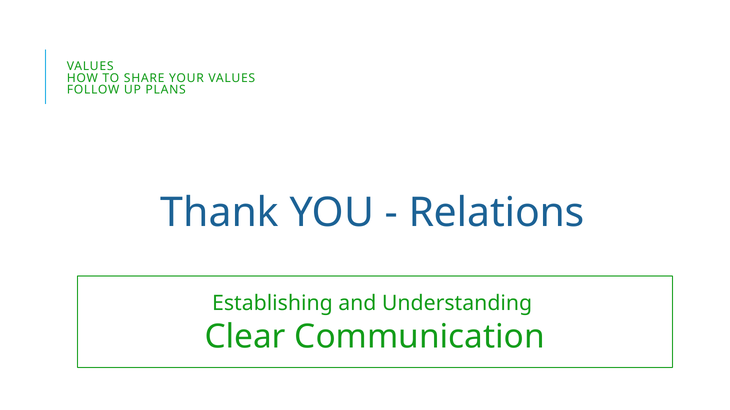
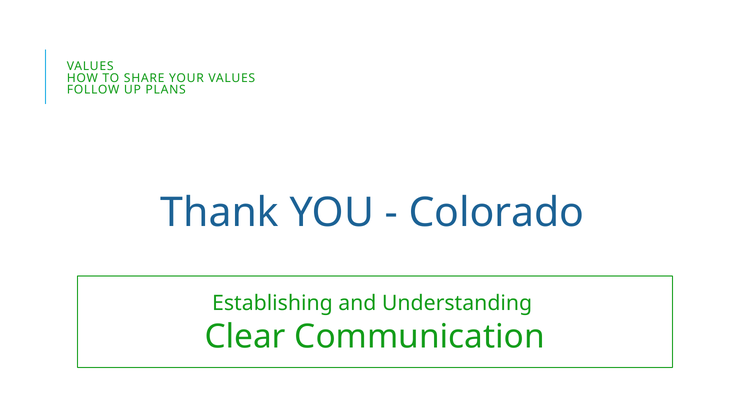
Relations: Relations -> Colorado (496, 213)
